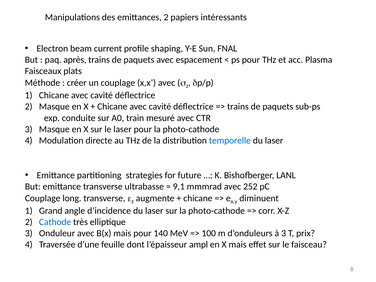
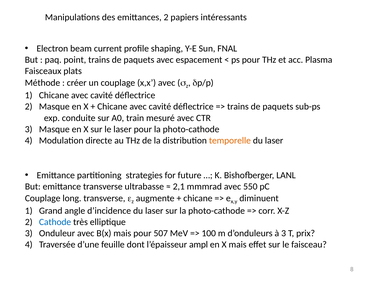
après: après -> point (75, 60)
temporelle colour: blue -> orange (230, 140)
9,1: 9,1 -> 2,1 (179, 186)
252: 252 -> 550 (250, 186)
140: 140 -> 507 (161, 233)
